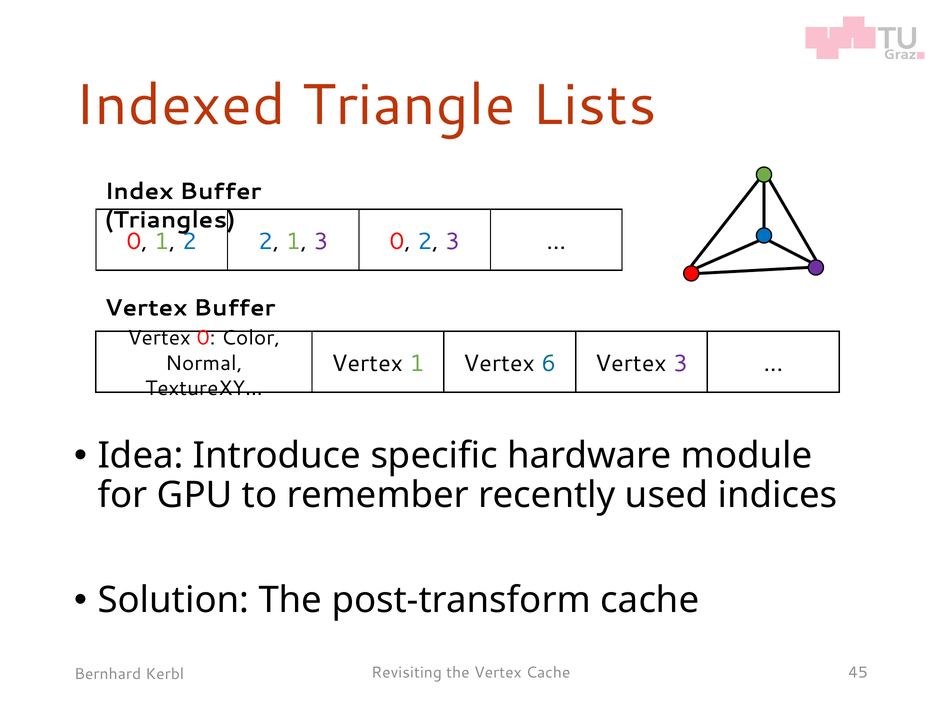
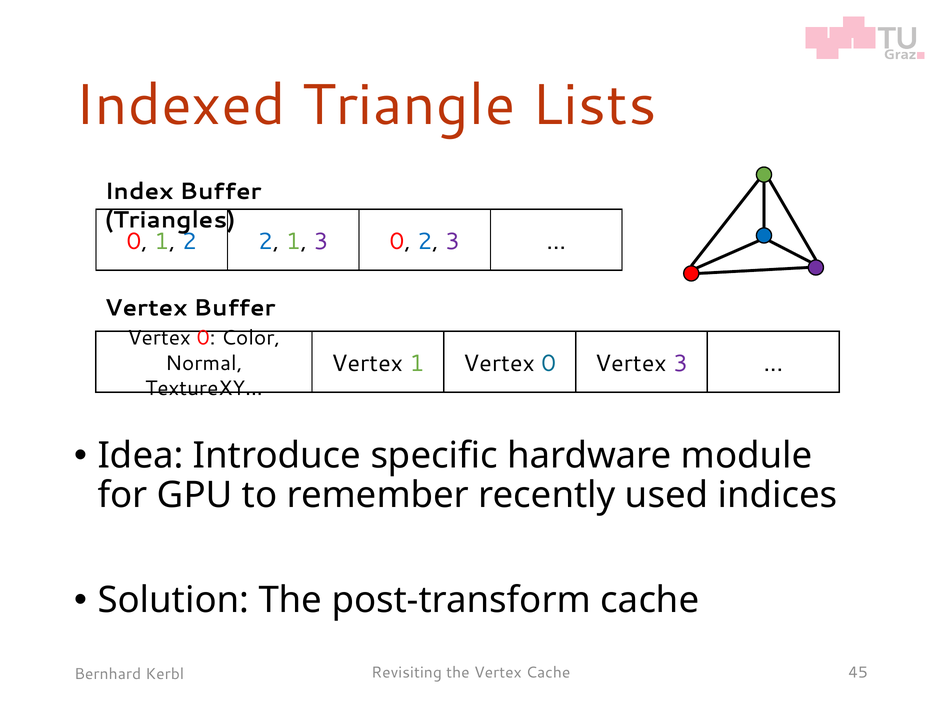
1 Vertex 6: 6 -> 0 (549, 364)
